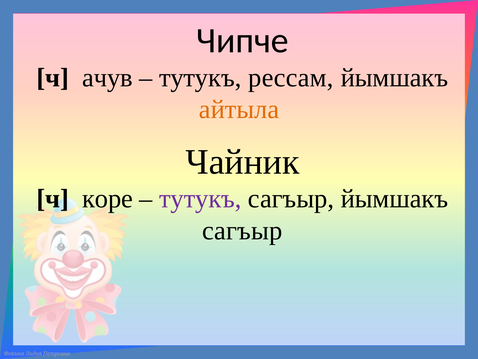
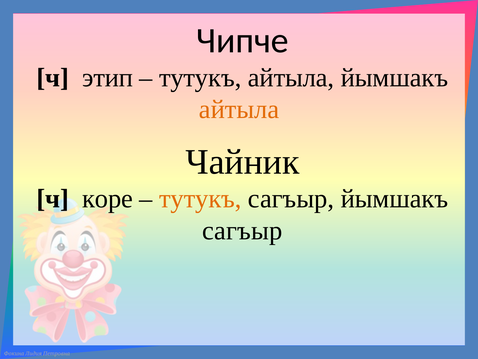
ачув: ачув -> этип (108, 78)
тутукъ рессам: рессам -> айтыла (291, 78)
тутукъ colour: purple -> orange (200, 199)
